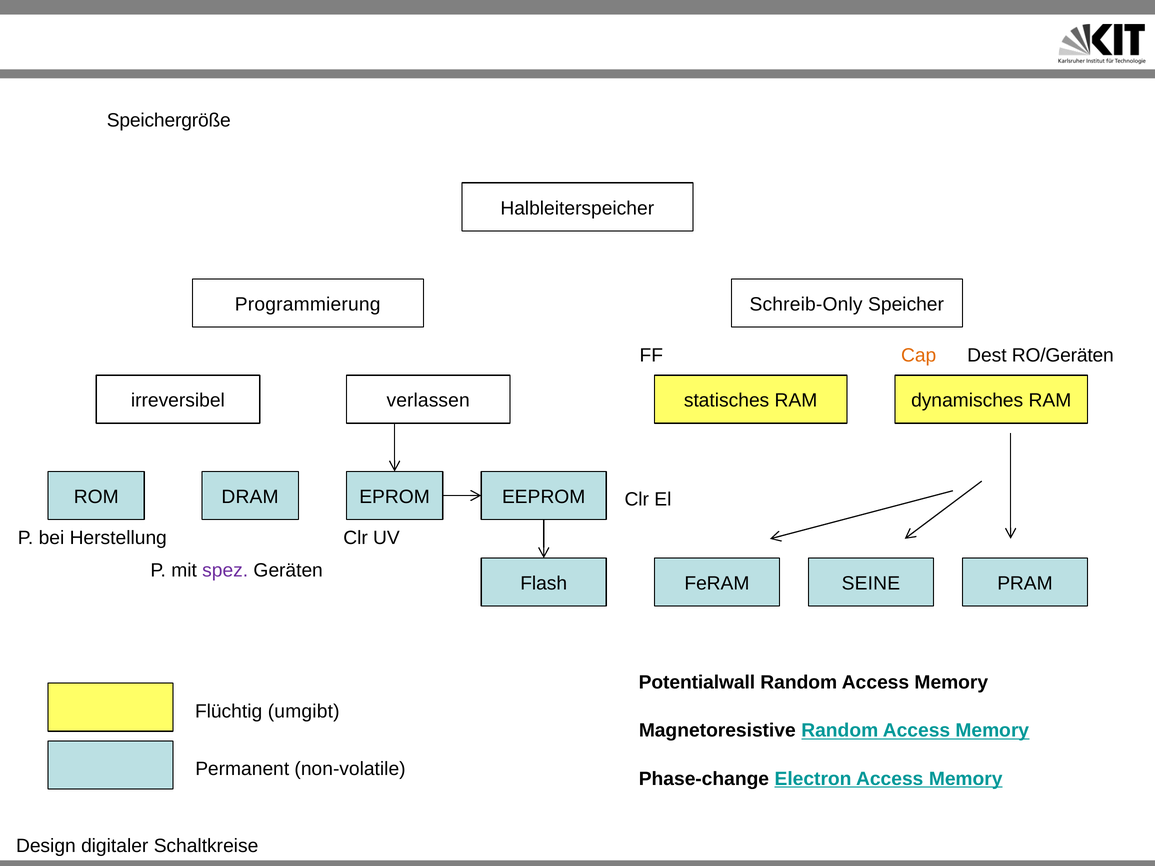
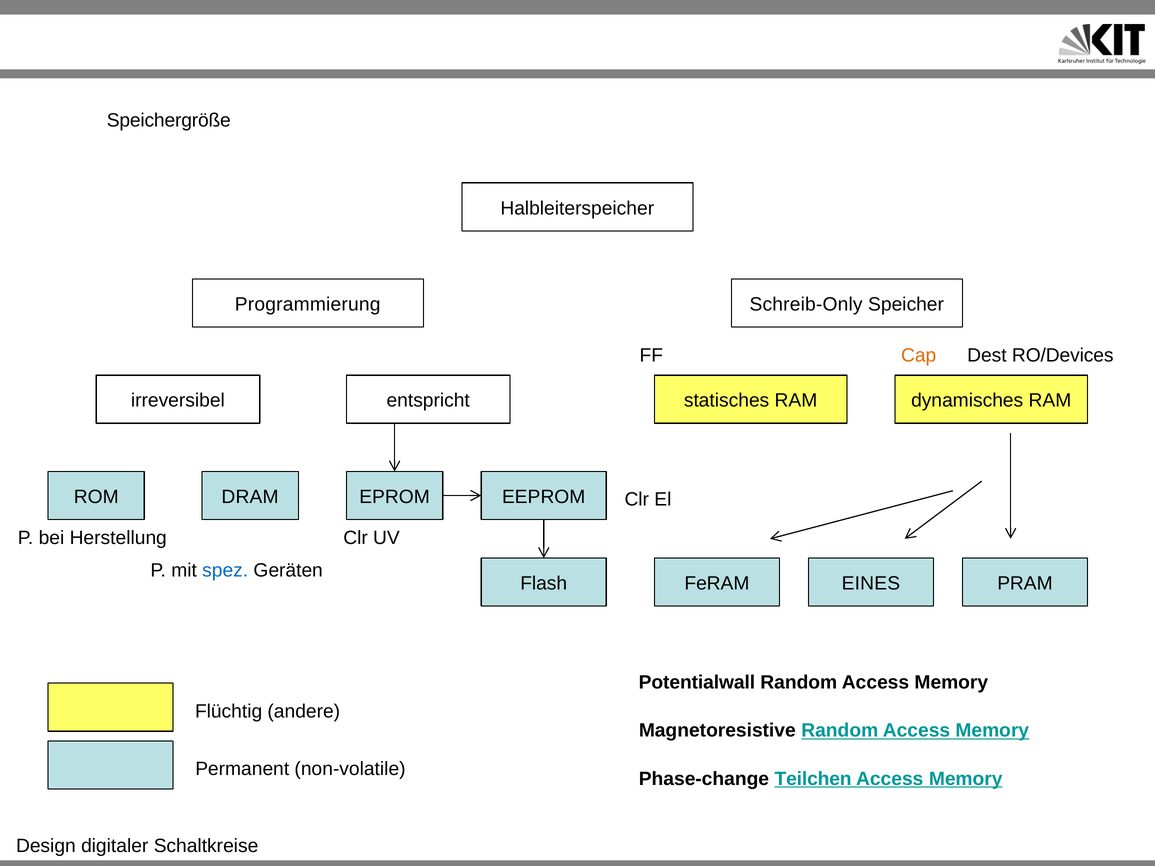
RO/Geräten: RO/Geräten -> RO/Devices (1063, 355)
verlassen: verlassen -> entspricht (428, 401)
spez colour: purple -> blue (225, 571)
SEINE: SEINE -> EINES (871, 584)
umgibt: umgibt -> andere (304, 712)
Electron: Electron -> Teilchen (813, 779)
